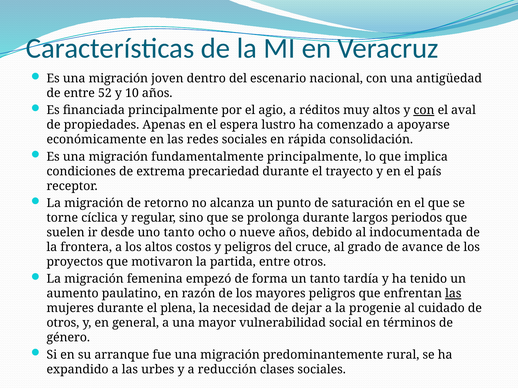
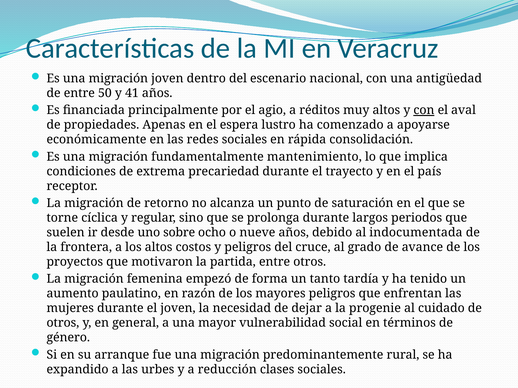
52: 52 -> 50 (105, 93)
10: 10 -> 41 (132, 93)
fundamentalmente principalmente: principalmente -> mantenimiento (314, 157)
uno tanto: tanto -> sobre (179, 233)
las underline: present -> none (453, 294)
el plena: plena -> joven (178, 309)
